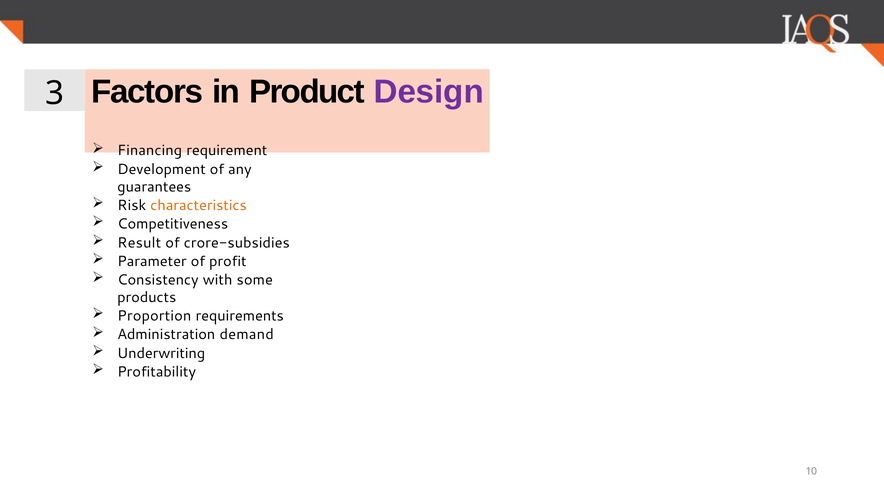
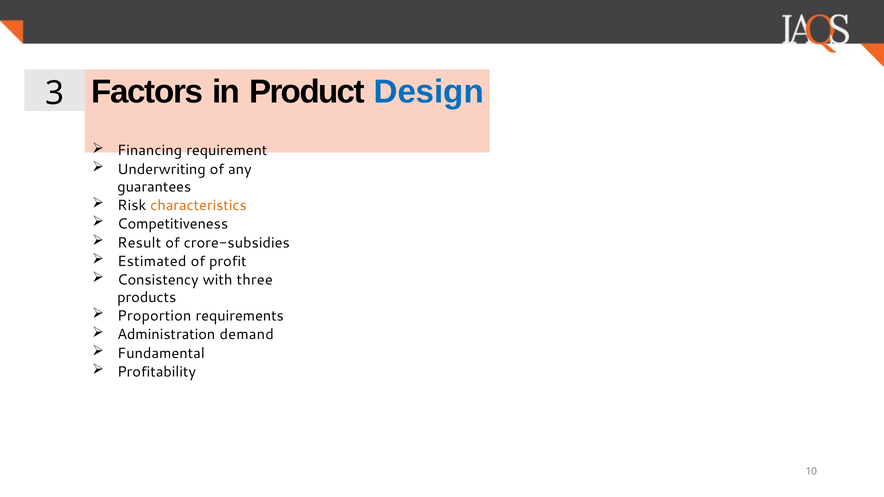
Design colour: purple -> blue (429, 92)
Development: Development -> Underwriting (161, 169)
Parameter: Parameter -> Estimated (152, 261)
some: some -> three (255, 280)
Underwriting: Underwriting -> Fundamental (161, 353)
